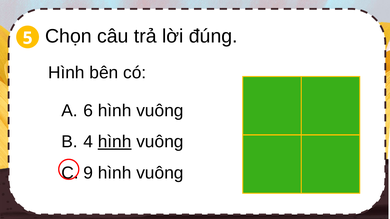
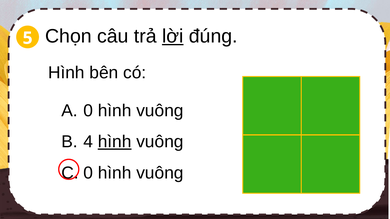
lời underline: none -> present (173, 36)
6: 6 -> 0 (88, 111)
9: 9 -> 0 (88, 173)
